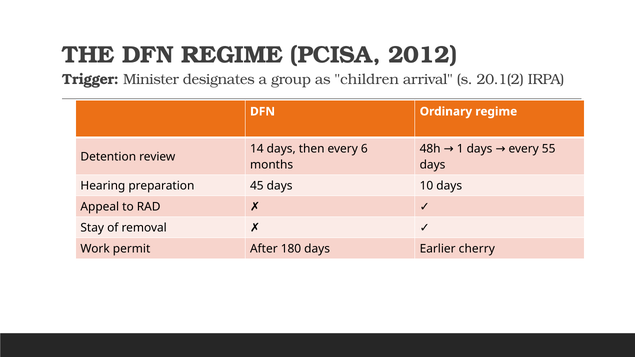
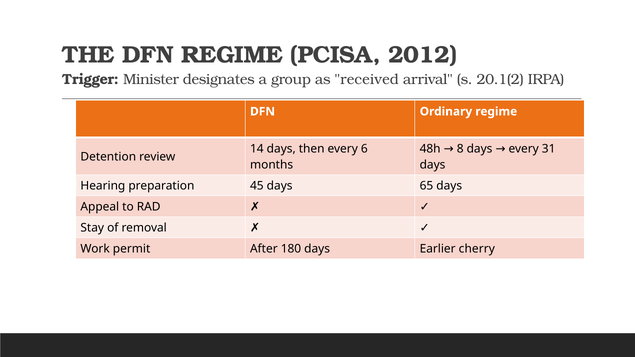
children: children -> received (367, 79)
1: 1 -> 8 (460, 149)
55: 55 -> 31 (549, 149)
10: 10 -> 65 (426, 186)
